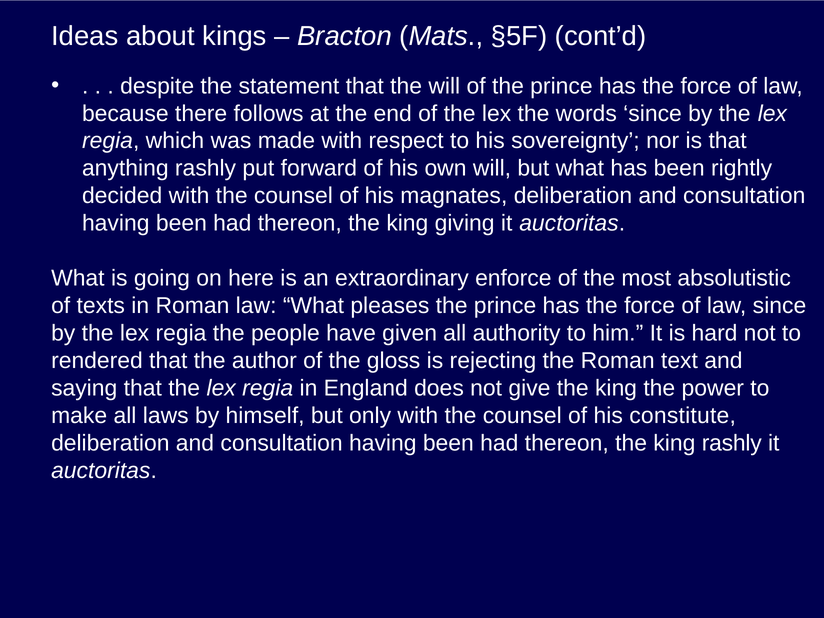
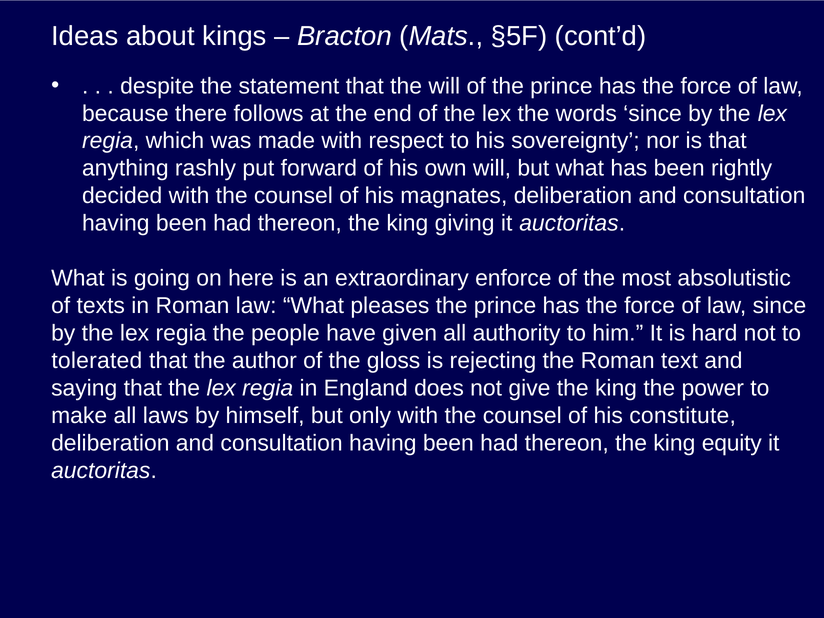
rendered: rendered -> tolerated (97, 361)
king rashly: rashly -> equity (732, 443)
